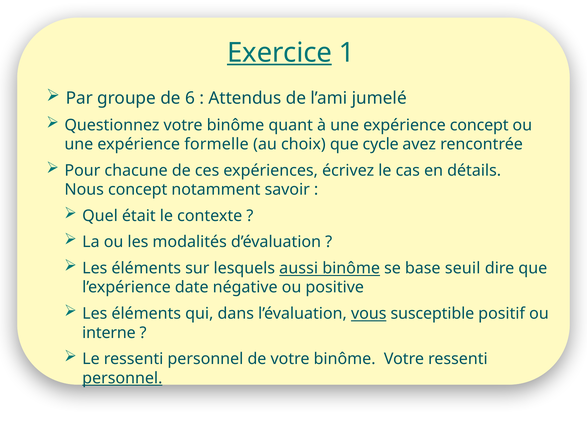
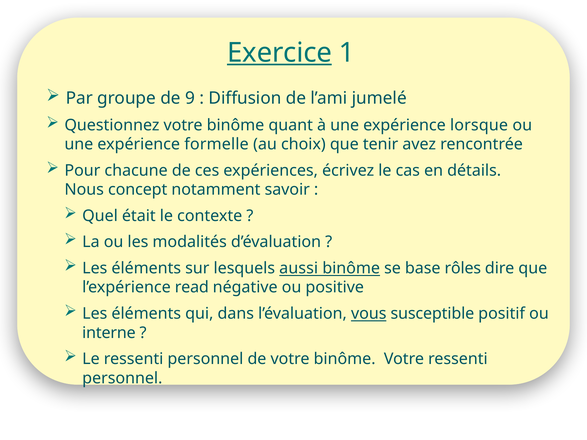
6: 6 -> 9 (190, 98)
Attendus: Attendus -> Diffusion (245, 98)
expérience concept: concept -> lorsque (479, 125)
cycle: cycle -> tenir (381, 144)
seuil: seuil -> rôles (463, 268)
date: date -> read (192, 288)
personnel underline: present -> none (122, 378)
